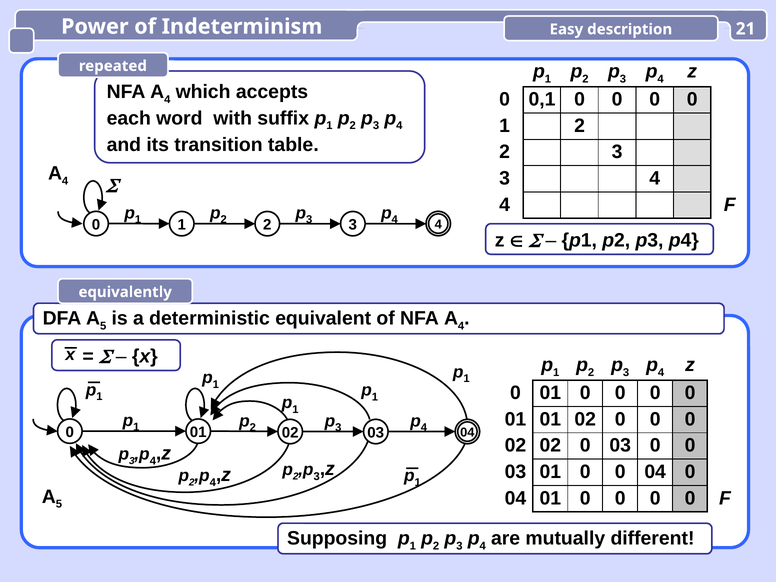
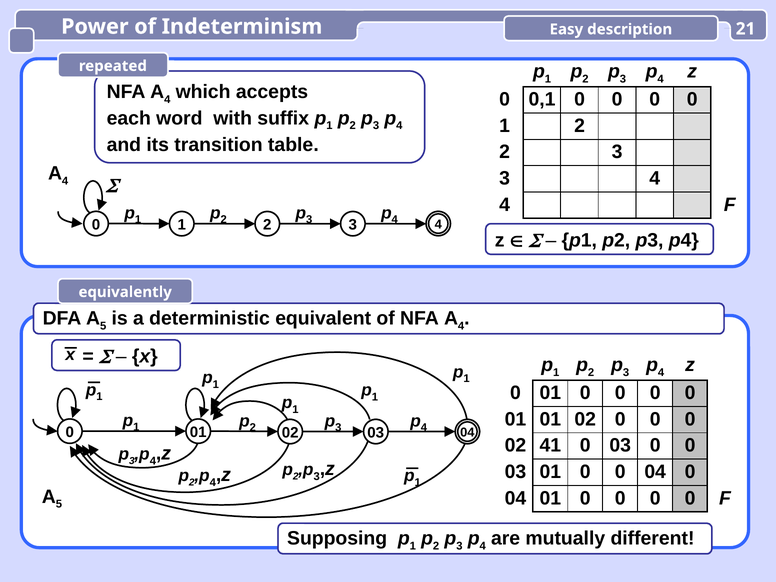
02 02: 02 -> 41 (550, 445)
